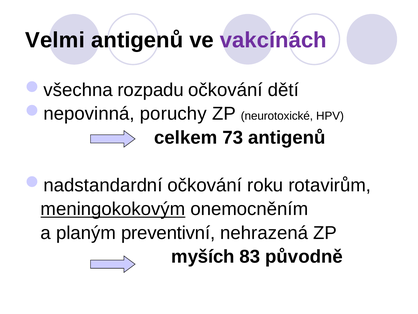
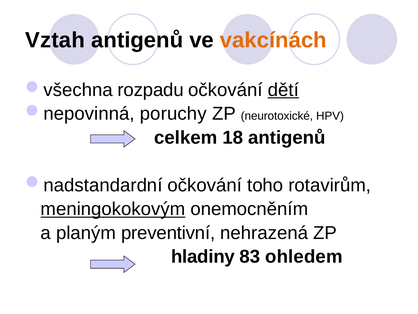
Velmi: Velmi -> Vztah (55, 40)
vakcínách colour: purple -> orange (273, 40)
dětí underline: none -> present (283, 90)
73: 73 -> 18 (233, 137)
roku: roku -> toho (265, 185)
myších: myších -> hladiny (203, 256)
původně: původně -> ohledem (304, 256)
